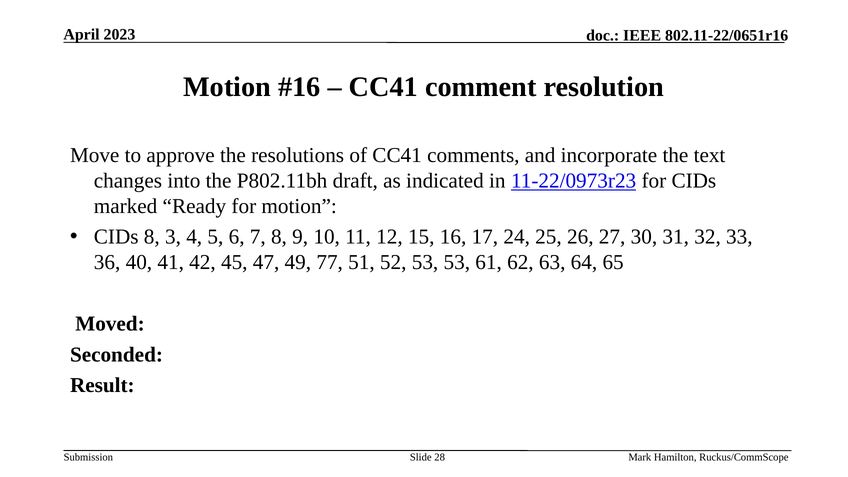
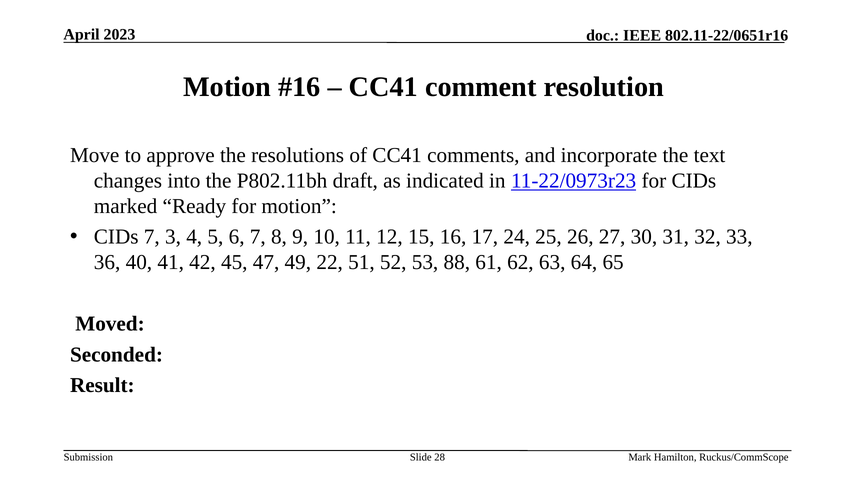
CIDs 8: 8 -> 7 (152, 237)
77: 77 -> 22 (330, 262)
53 53: 53 -> 88 (457, 262)
